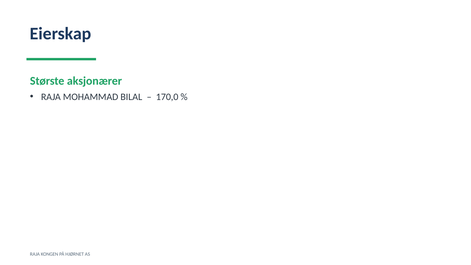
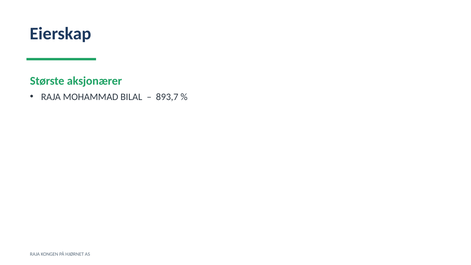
170,0: 170,0 -> 893,7 (167, 97)
